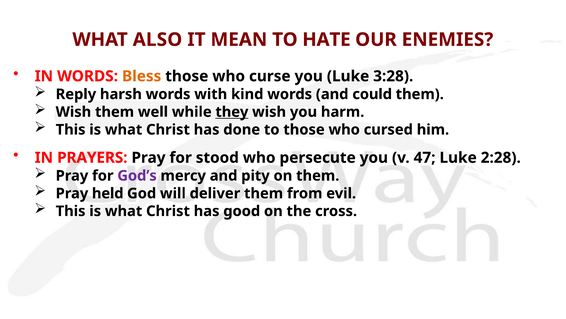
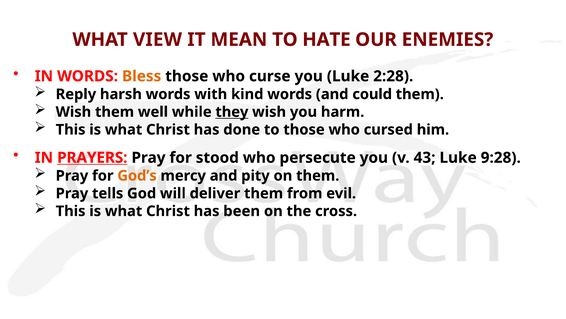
ALSO: ALSO -> VIEW (157, 40)
3:28: 3:28 -> 2:28 (393, 76)
PRAYERS underline: none -> present (92, 157)
47: 47 -> 43 (425, 157)
2:28: 2:28 -> 9:28 (501, 157)
God’s colour: purple -> orange (137, 175)
held: held -> tells (108, 193)
good: good -> been (242, 211)
